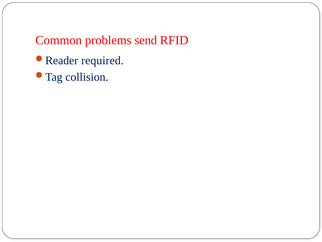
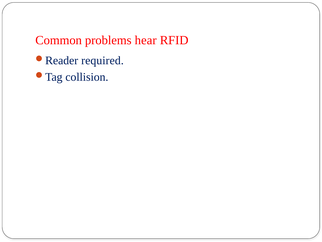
send: send -> hear (146, 40)
